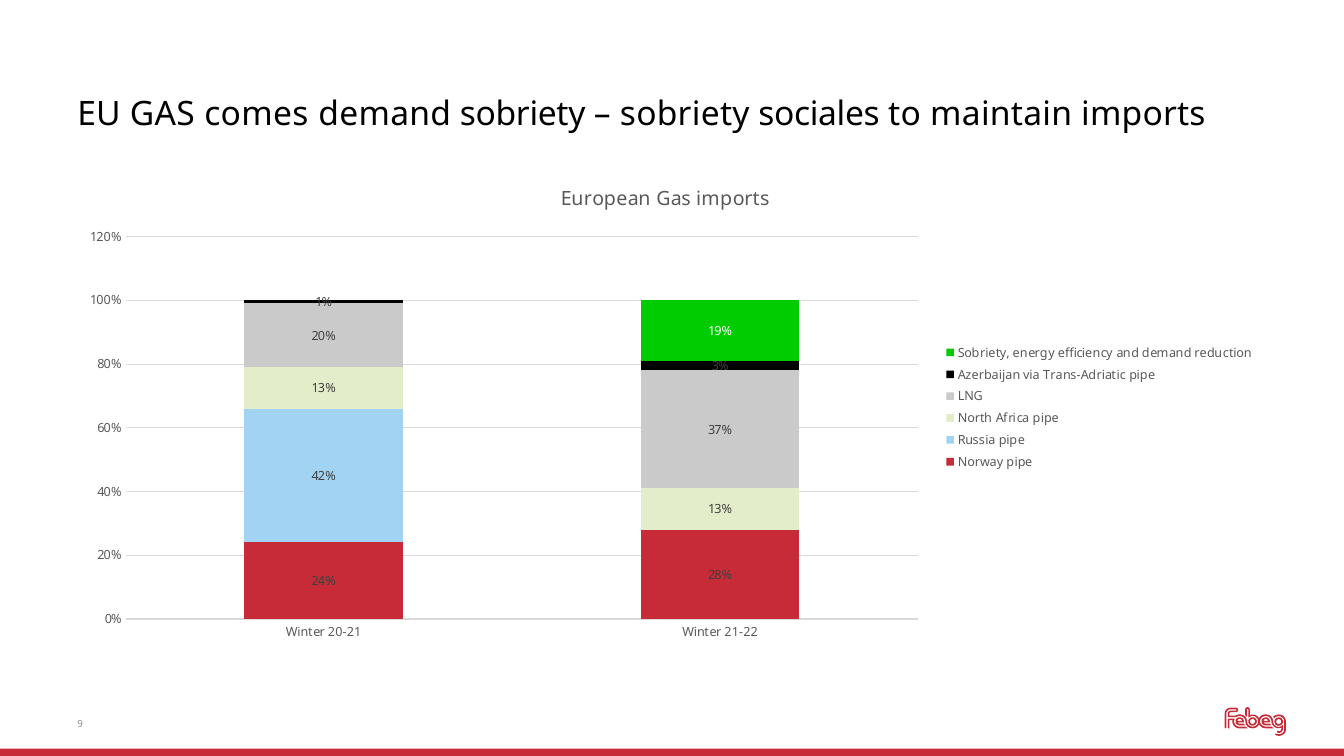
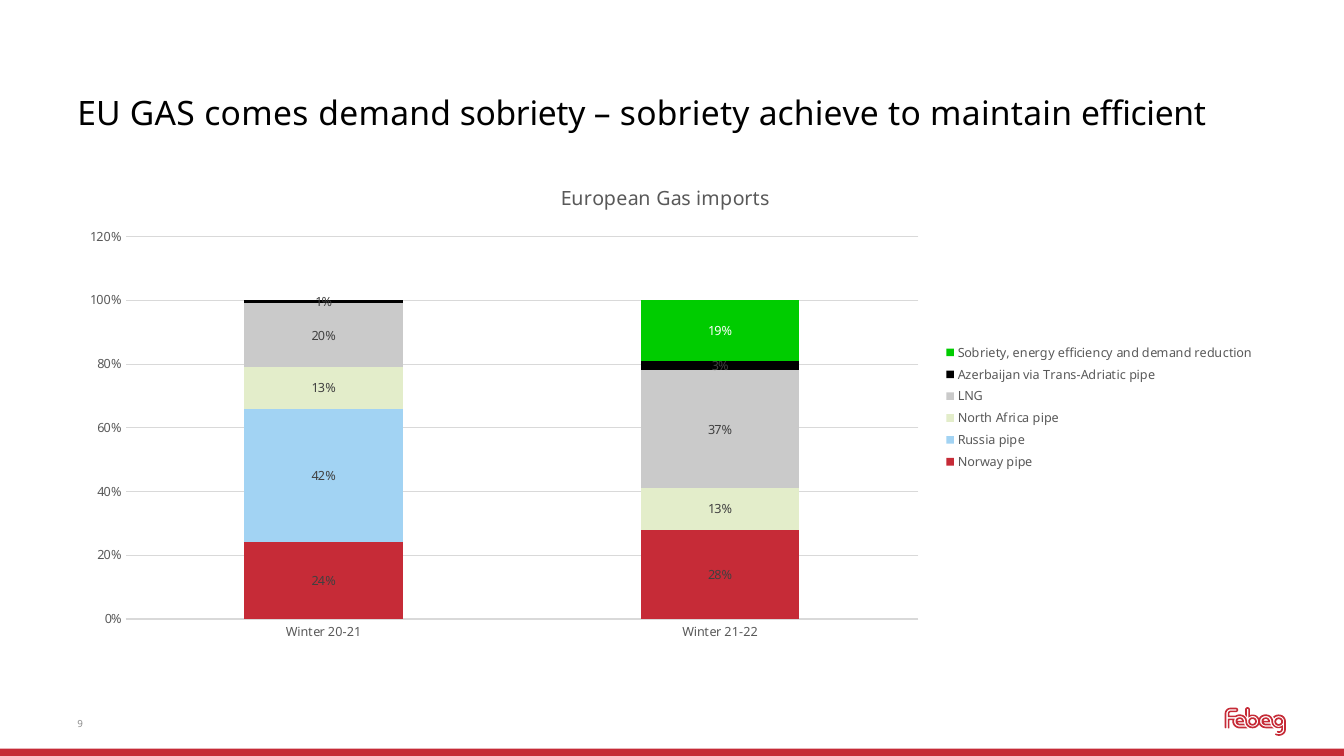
sociales: sociales -> achieve (819, 114)
maintain imports: imports -> efficient (1144, 114)
